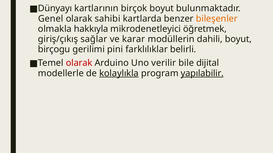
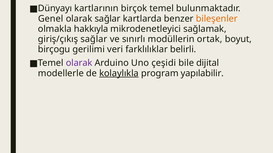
birçok boyut: boyut -> temel (162, 8)
olarak sahibi: sahibi -> sağlar (108, 19)
öğretmek: öğretmek -> sağlamak (205, 29)
karar: karar -> sınırlı (134, 39)
dahili: dahili -> ortak (210, 39)
pini: pini -> veri (115, 50)
olarak colour: red -> purple (79, 63)
verilir: verilir -> çeşidi (164, 63)
yapılabilir underline: present -> none (202, 74)
